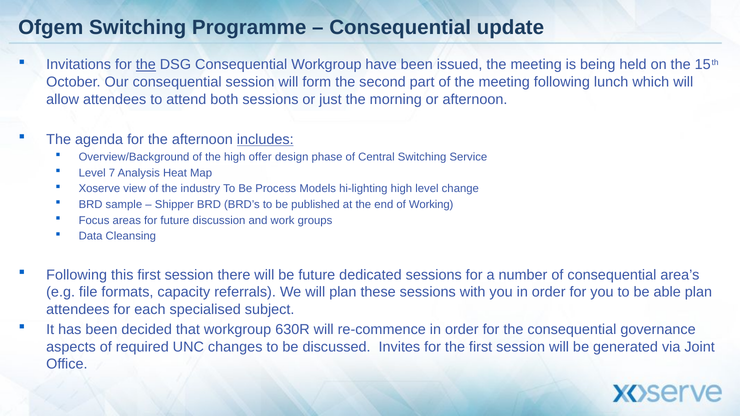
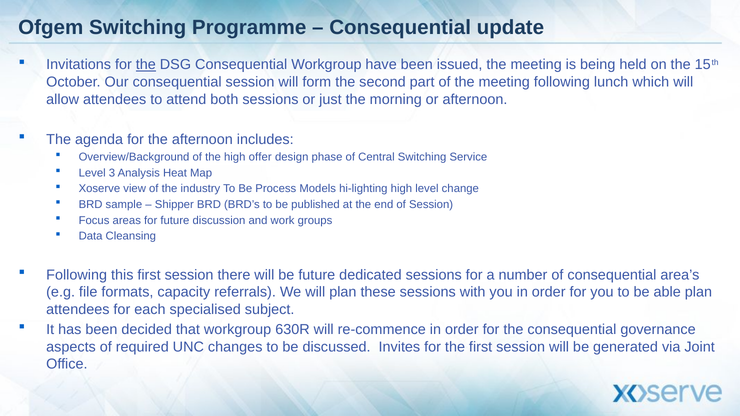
includes underline: present -> none (265, 140)
7: 7 -> 3 (112, 173)
of Working: Working -> Session (431, 205)
